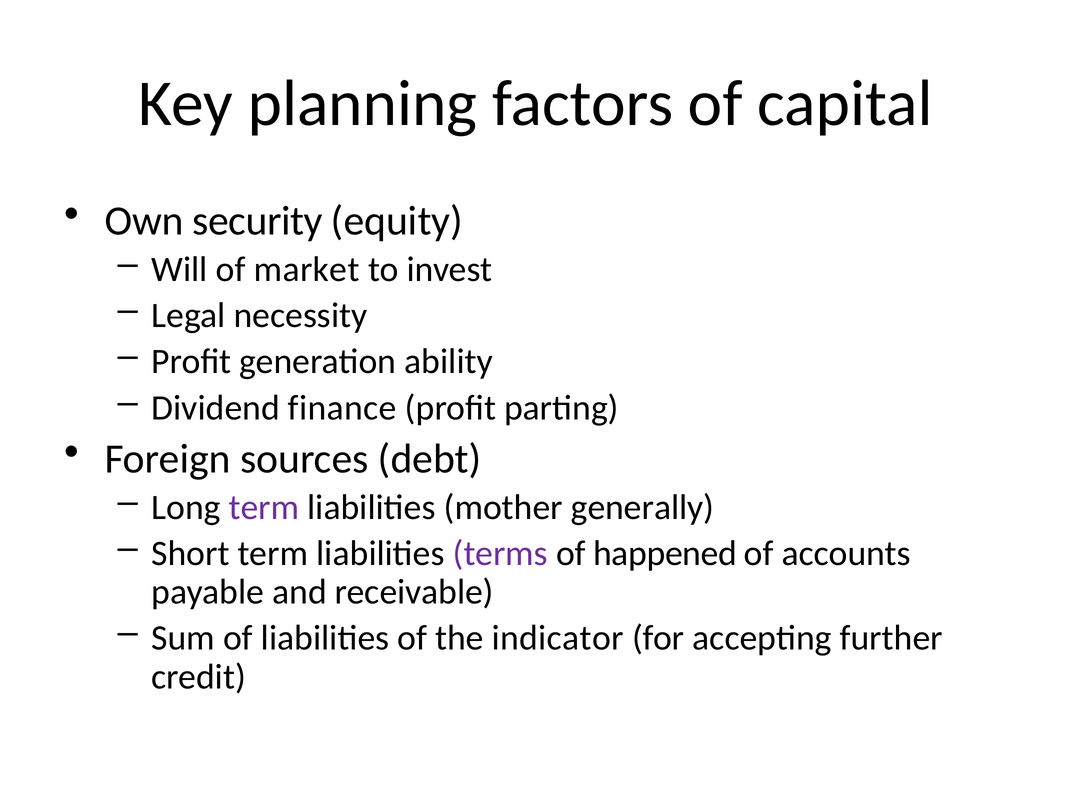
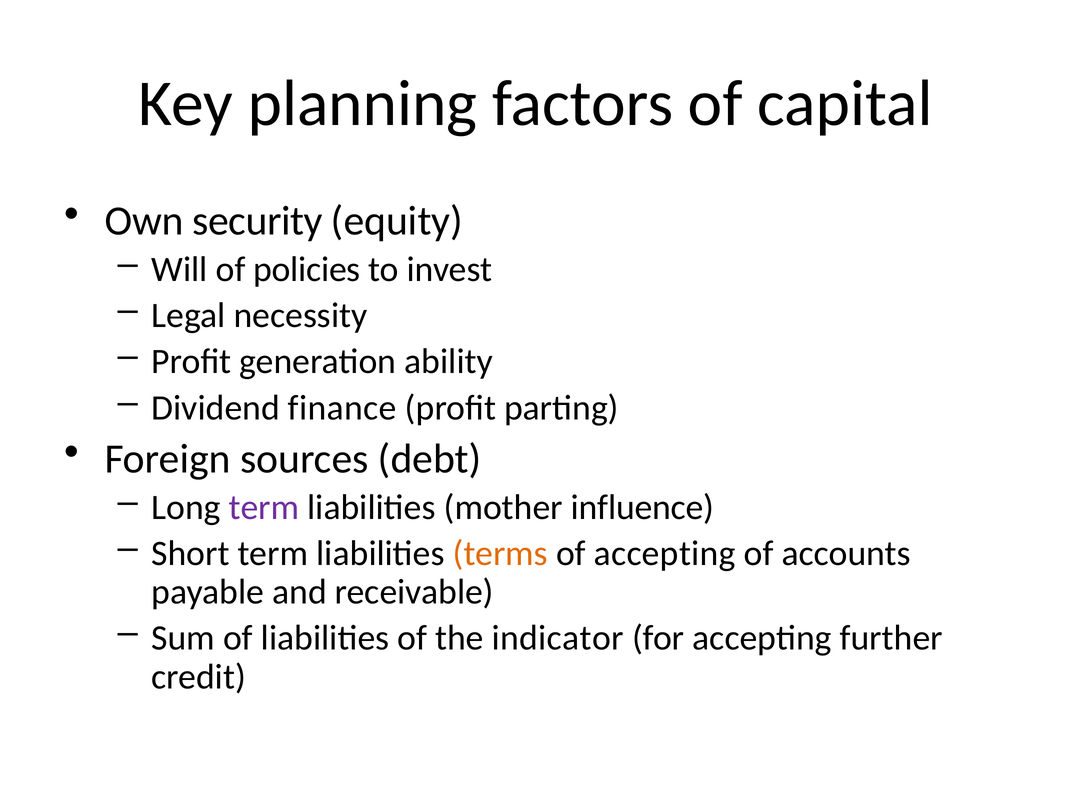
market: market -> policies (307, 269)
generally: generally -> influence (643, 507)
terms colour: purple -> orange (500, 553)
of happened: happened -> accepting (665, 553)
